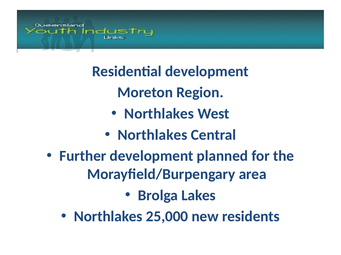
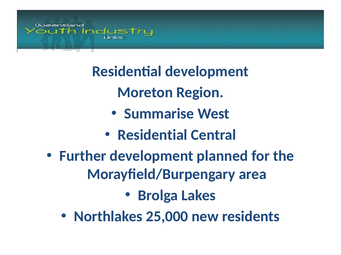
Northlakes: Northlakes -> Summarise (159, 114)
Northlakes: Northlakes -> Residential (153, 135)
